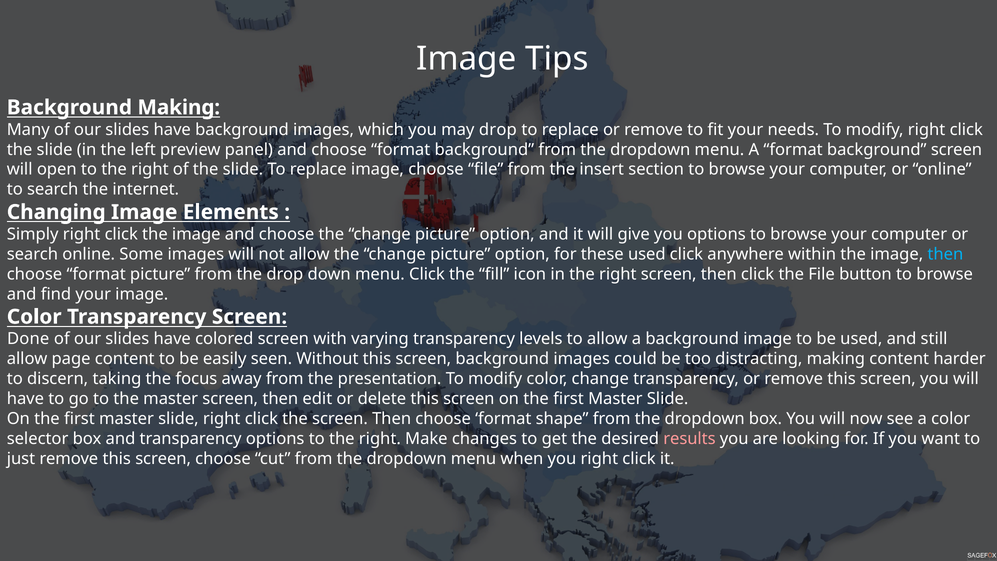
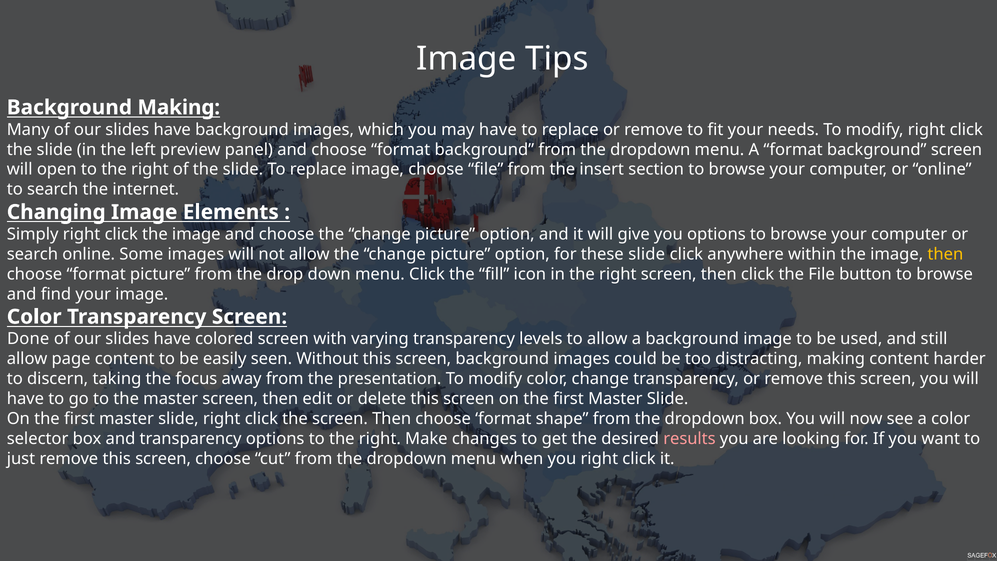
may drop: drop -> have (498, 130)
these used: used -> slide (647, 254)
then colour: light blue -> yellow (945, 254)
